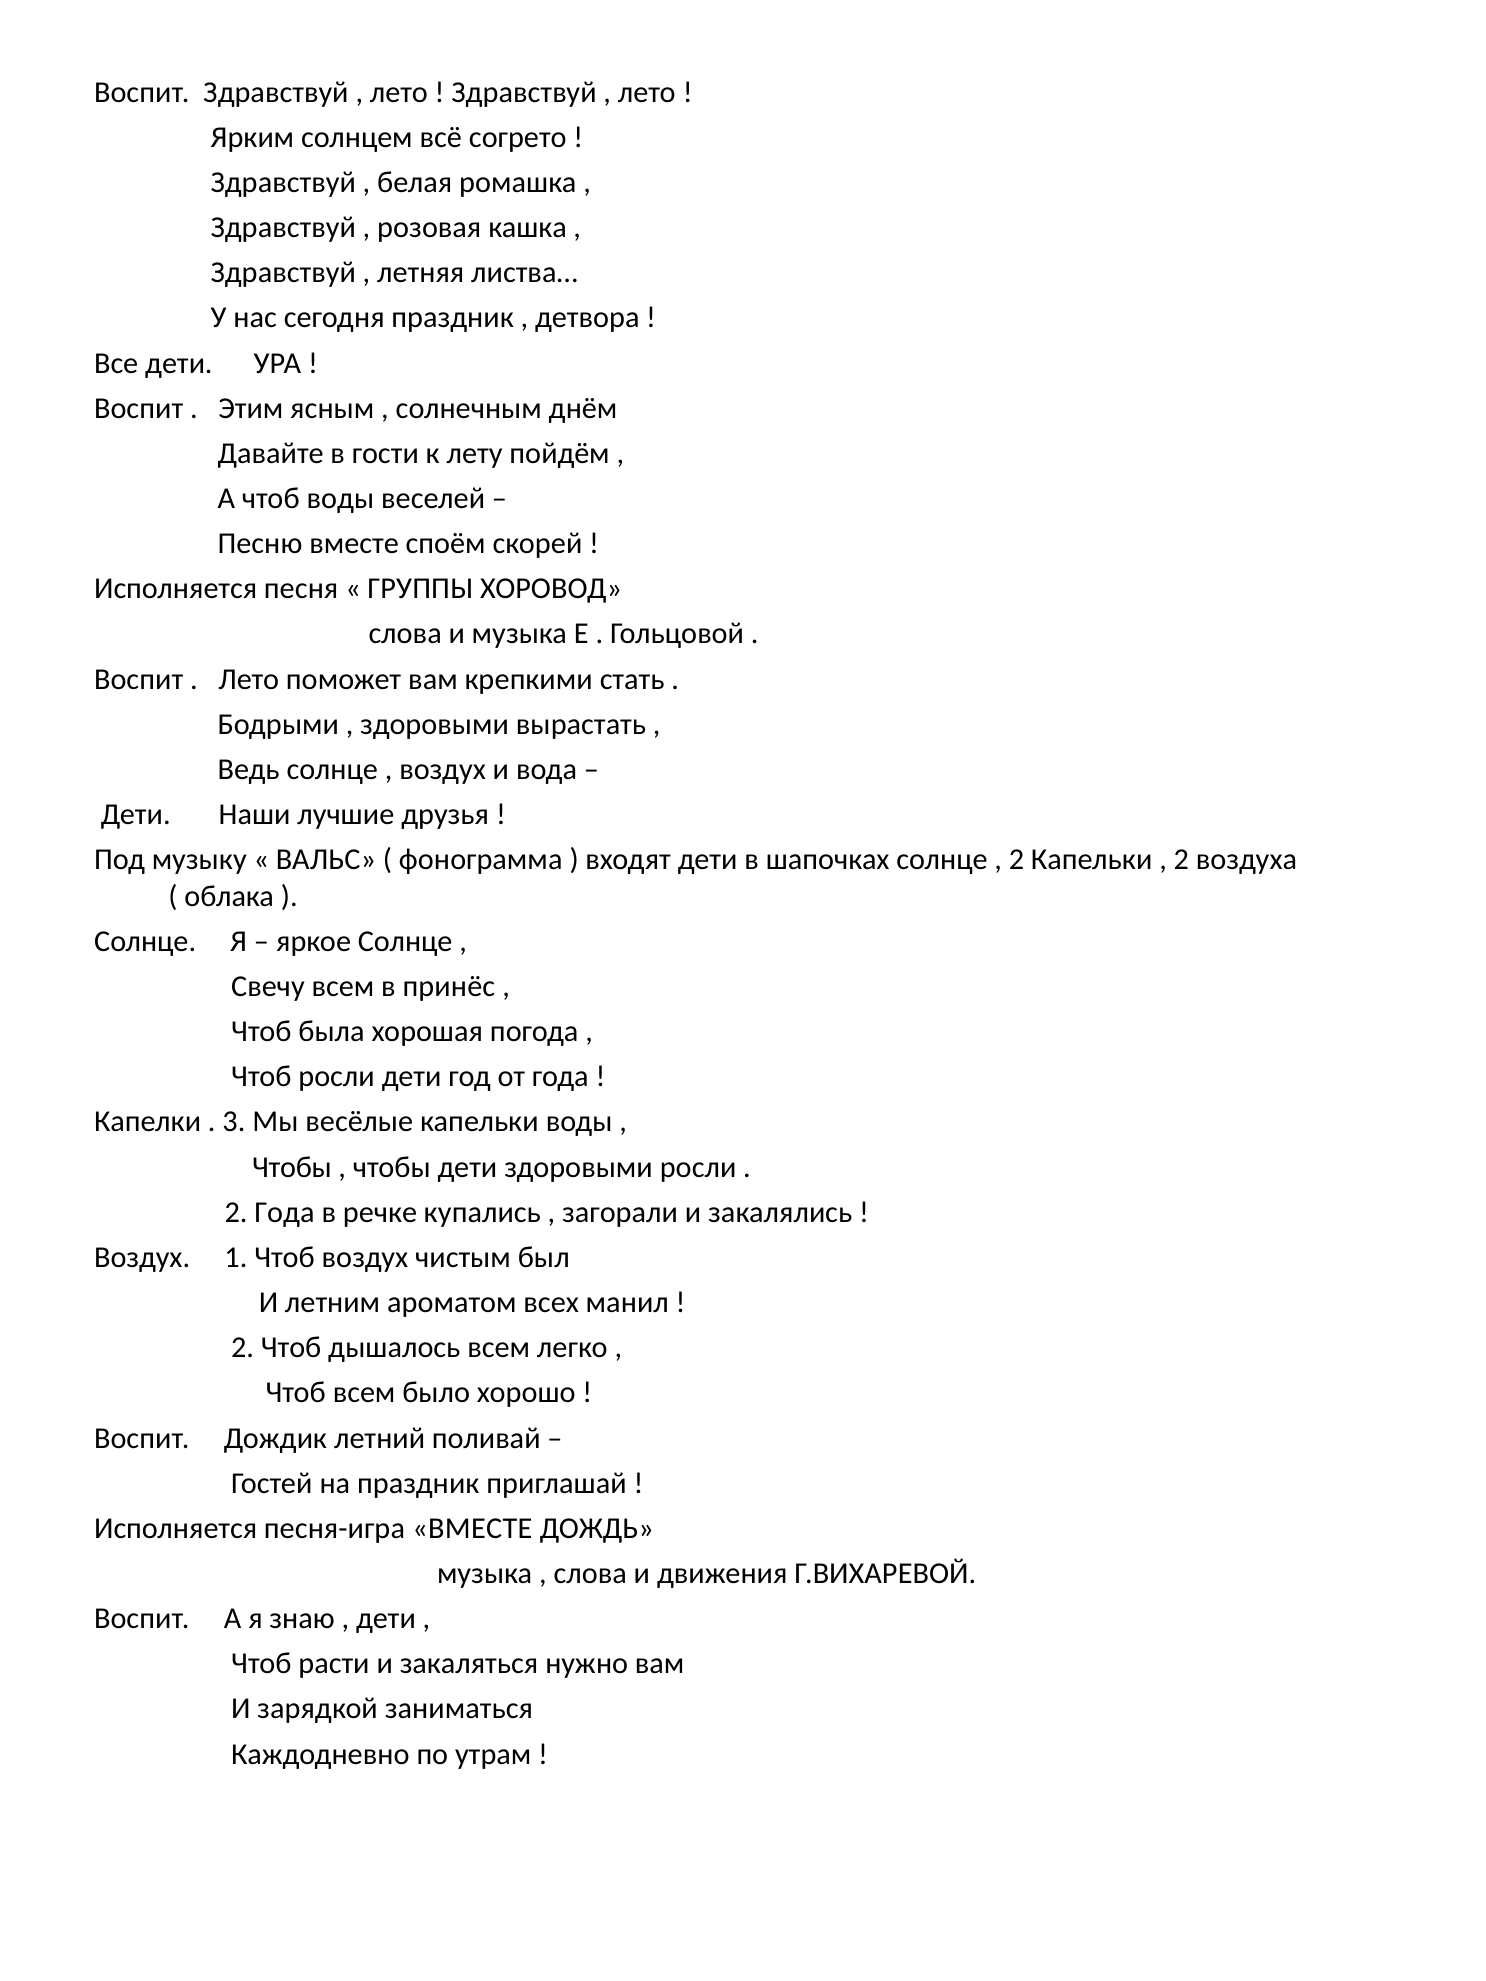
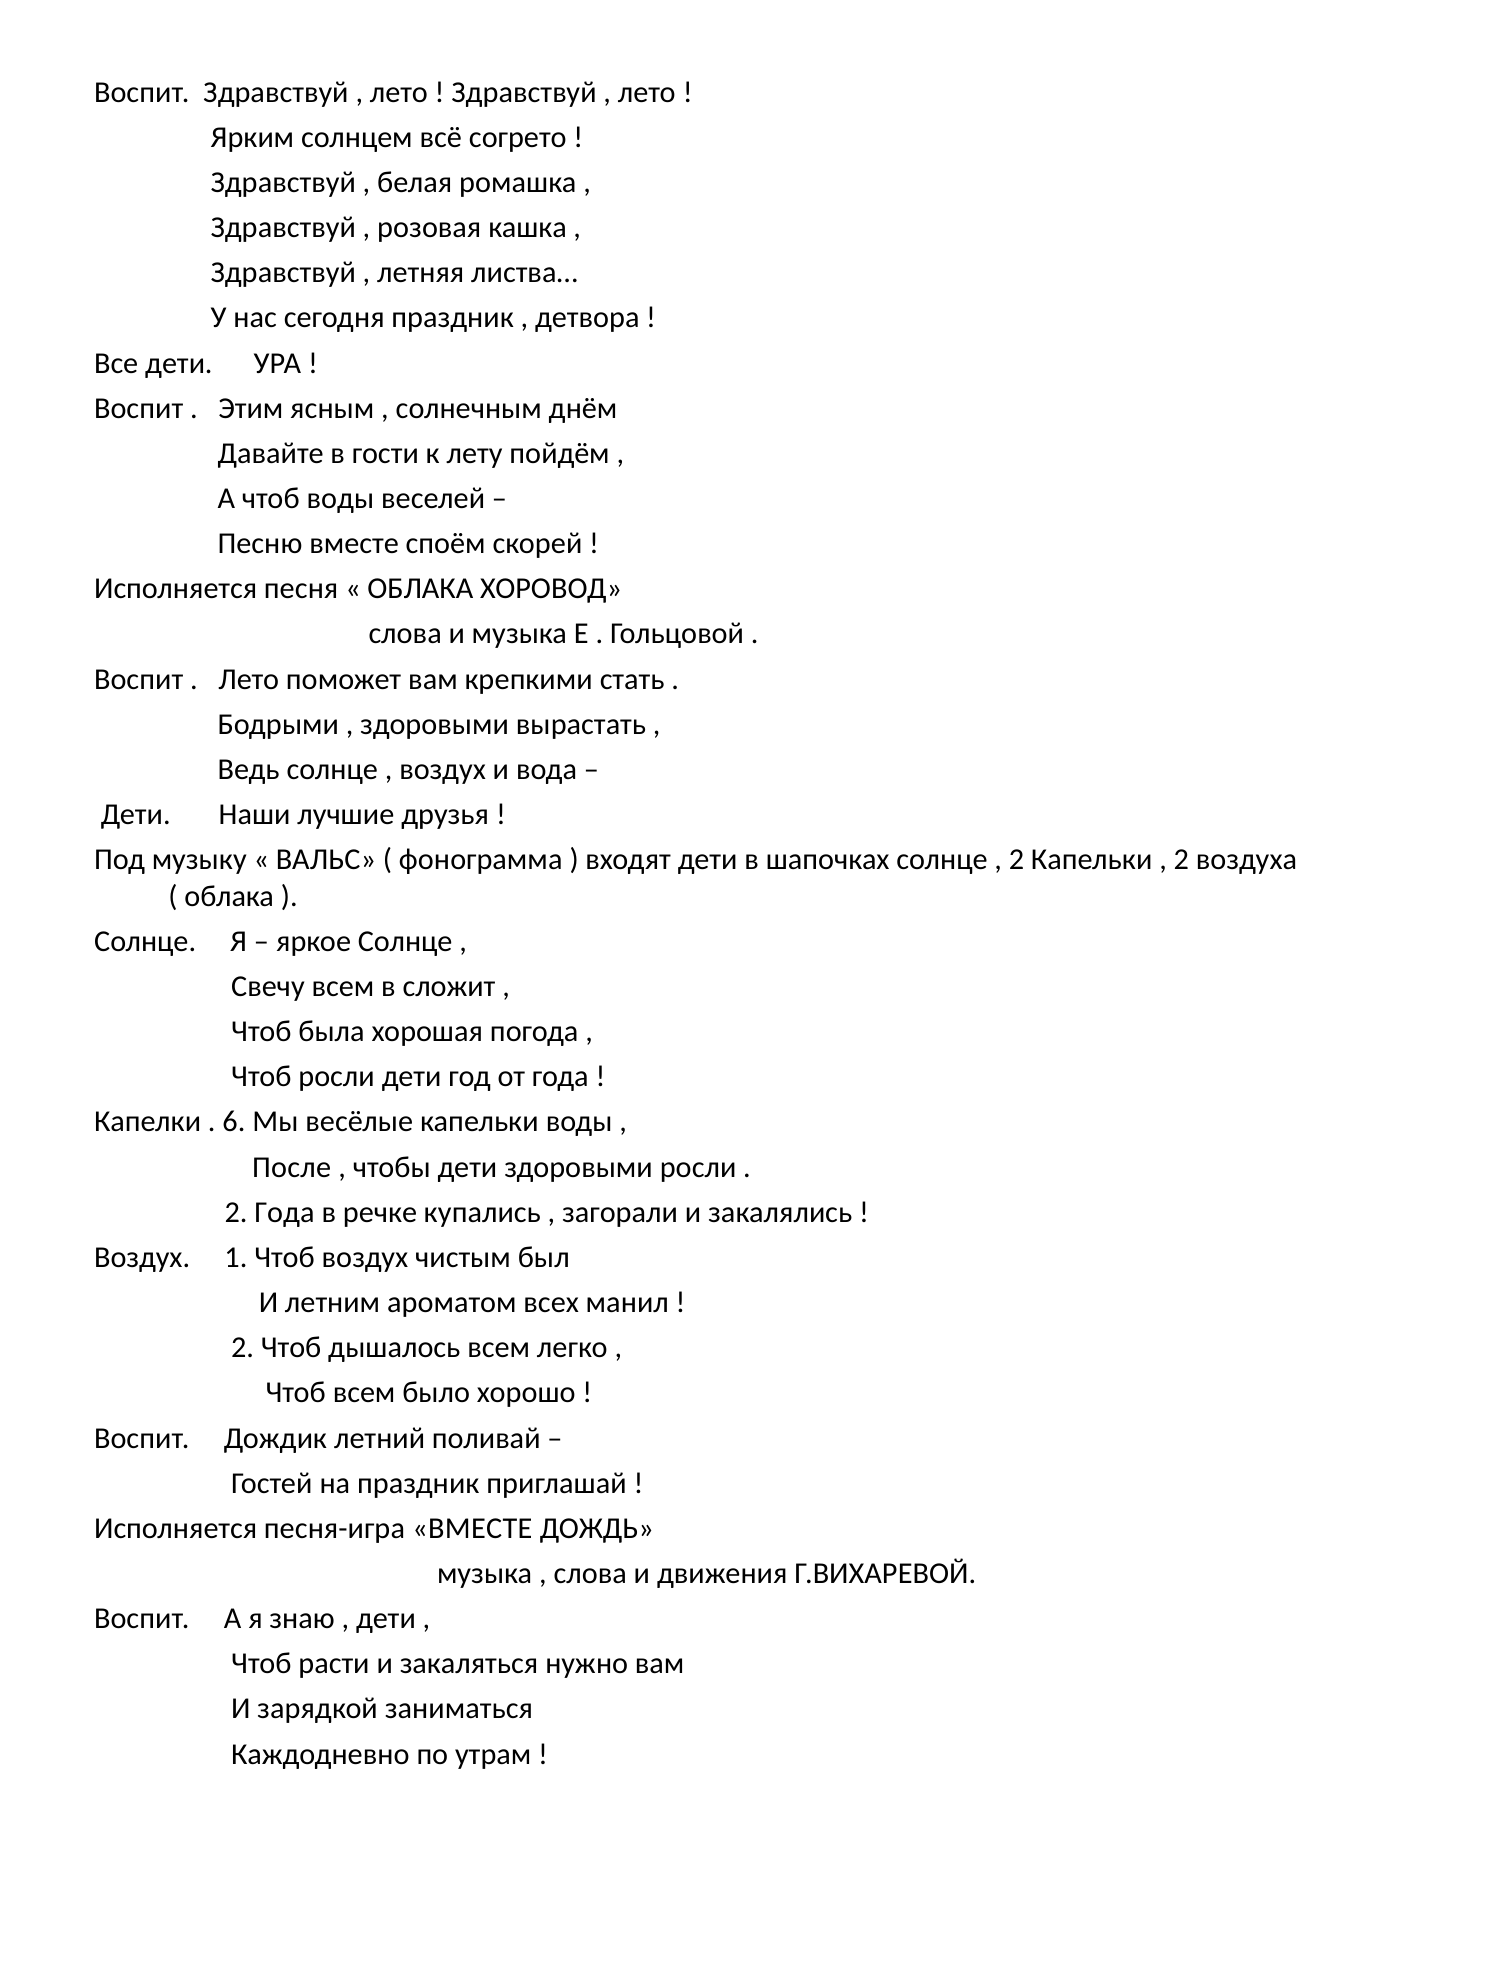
ГРУППЫ: ГРУППЫ -> ОБЛАКА (420, 589)
принёс: принёс -> сложит (449, 987)
3: 3 -> 6 (234, 1122)
Чтобы: Чтобы -> После (292, 1167)
